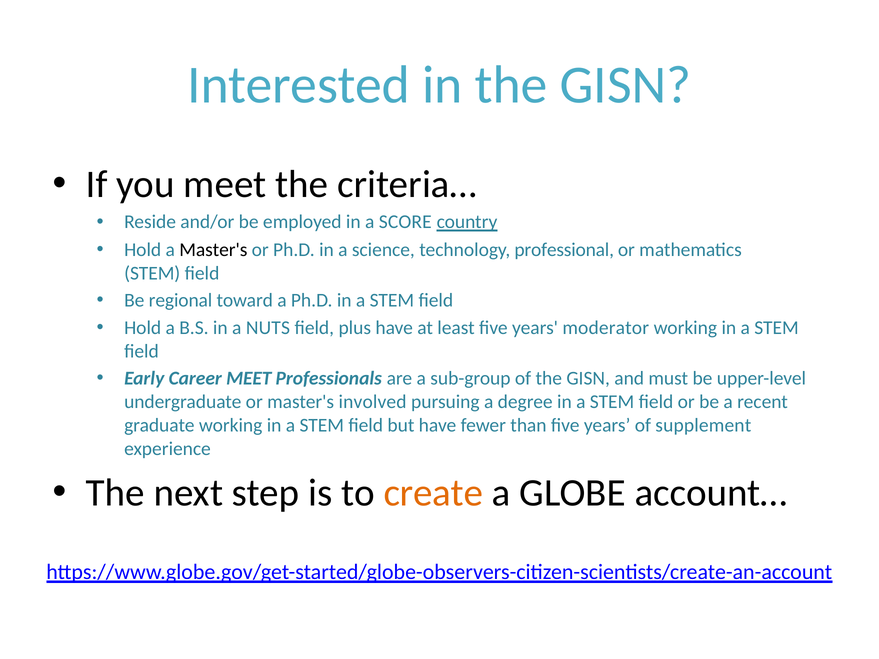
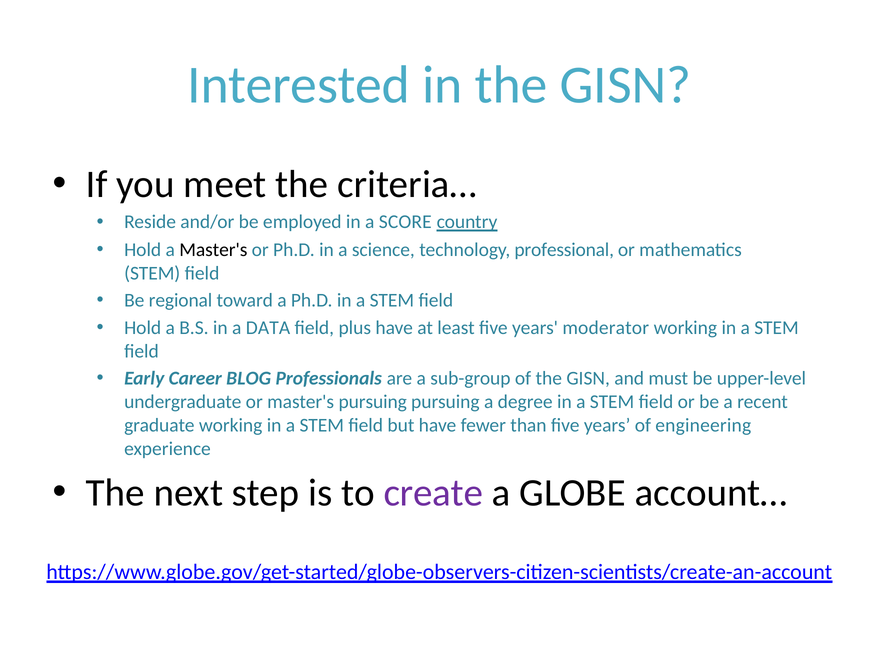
NUTS: NUTS -> DATA (268, 328)
Career MEET: MEET -> BLOG (249, 379)
master's involved: involved -> pursuing (373, 402)
supplement: supplement -> engineering (703, 425)
create colour: orange -> purple (433, 493)
